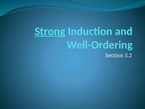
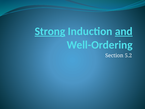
and underline: none -> present (124, 31)
